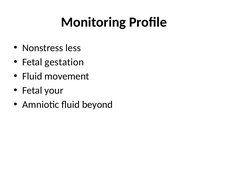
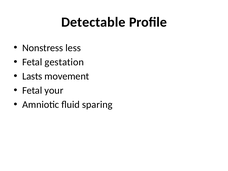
Monitoring: Monitoring -> Detectable (93, 22)
Fluid: Fluid -> Lasts (32, 76)
beyond: beyond -> sparing (97, 105)
